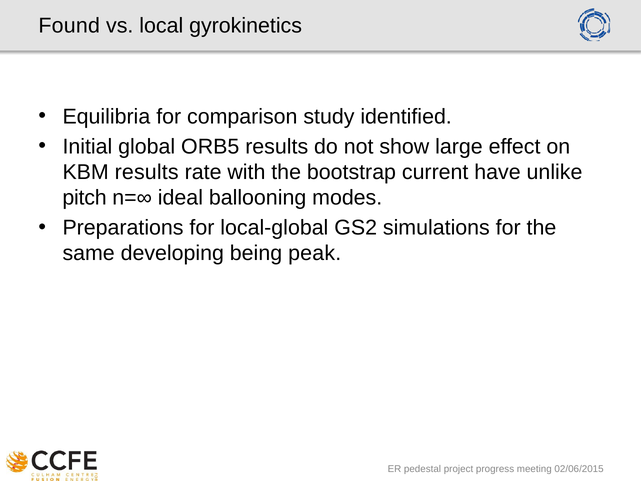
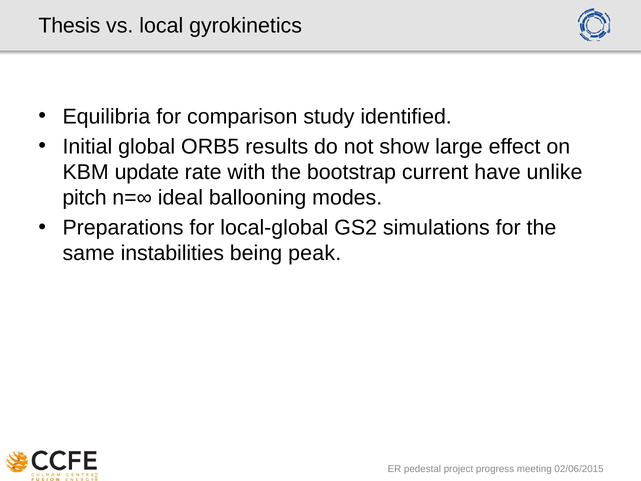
Found: Found -> Thesis (69, 26)
KBM results: results -> update (147, 172)
developing: developing -> instabilities (172, 253)
